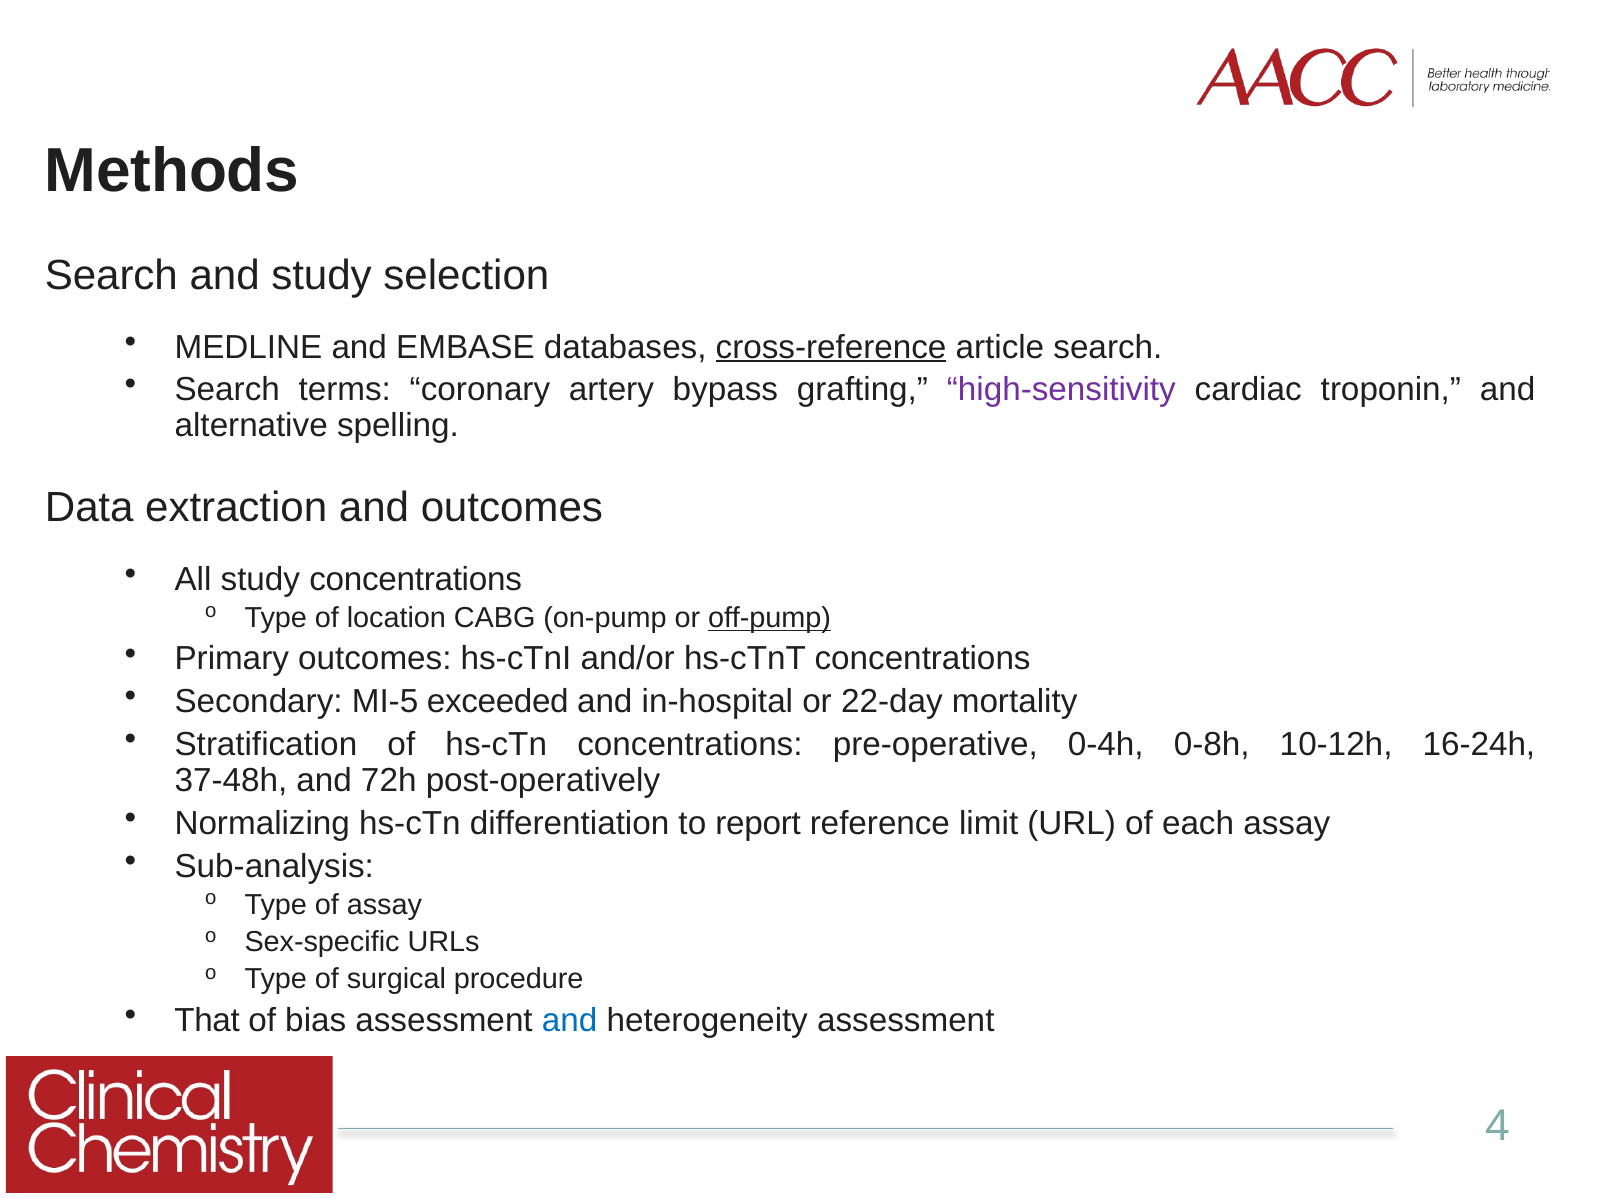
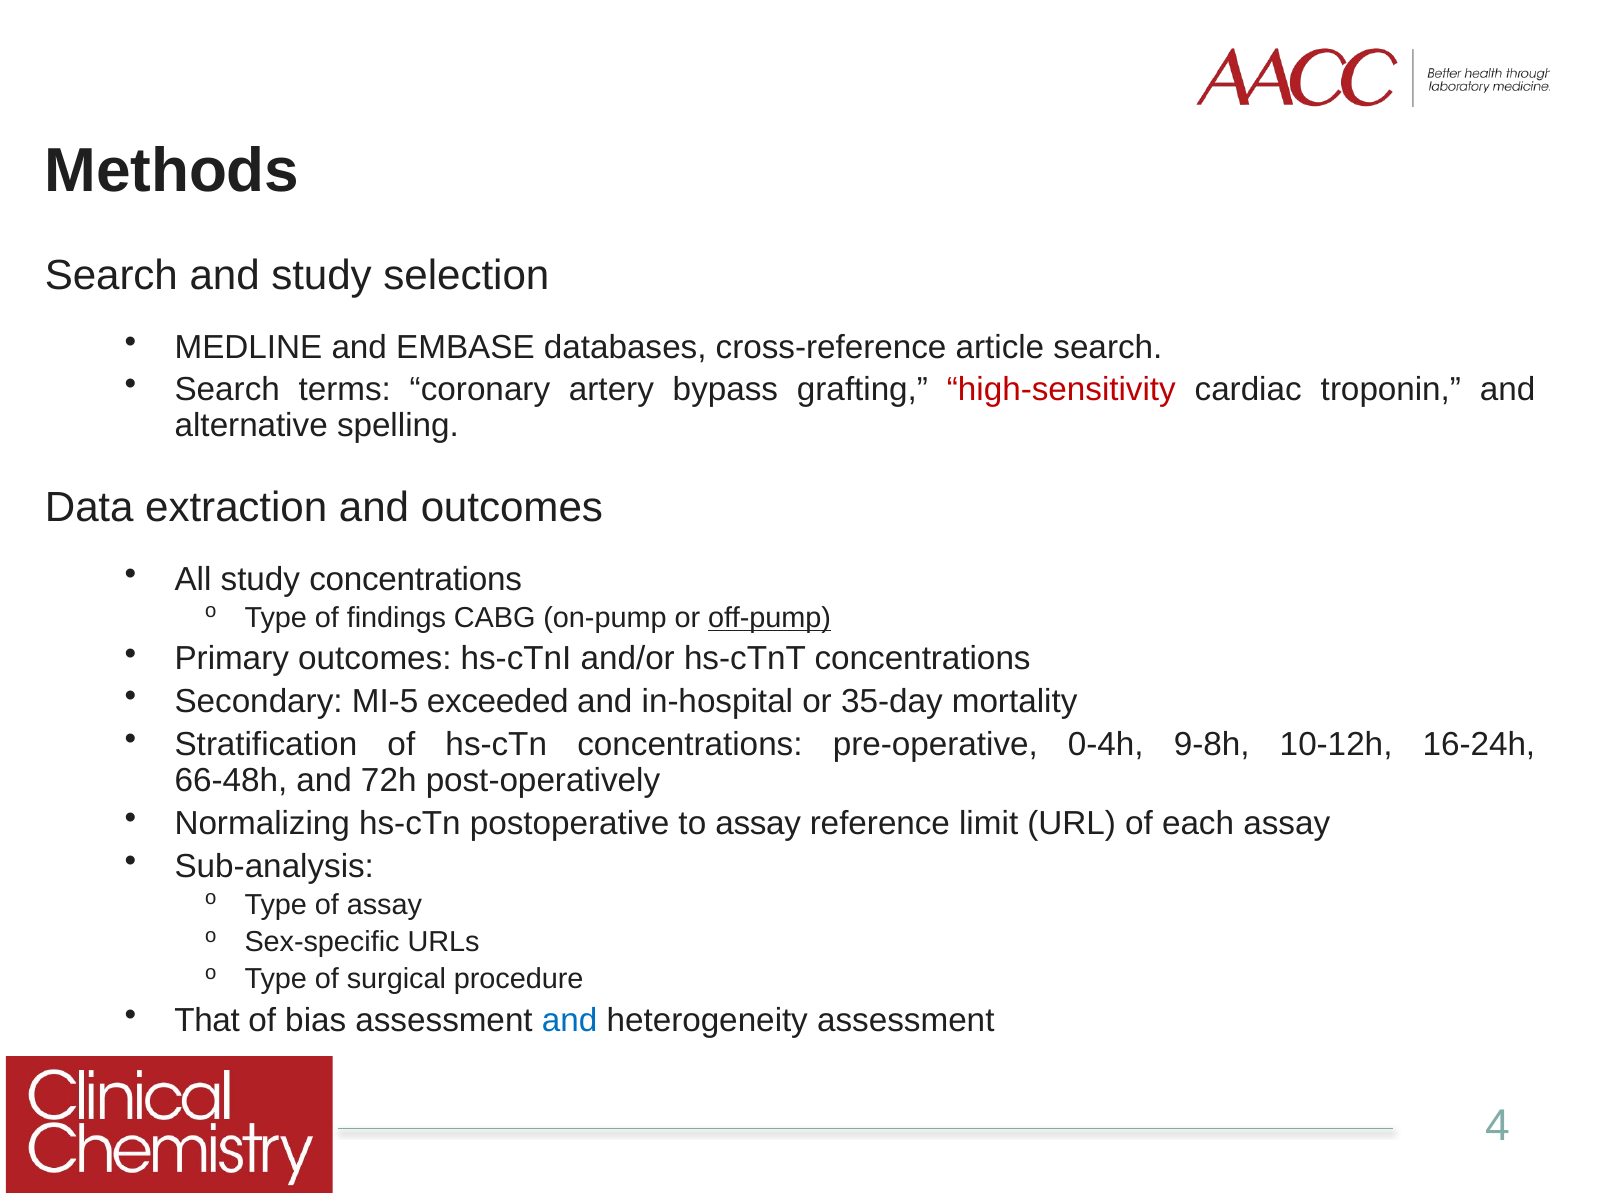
cross-reference underline: present -> none (831, 347)
high-sensitivity colour: purple -> red (1061, 390)
location: location -> findings (396, 618)
22-day: 22-day -> 35-day (892, 702)
0-8h: 0-8h -> 9-8h (1212, 744)
37-48h: 37-48h -> 66-48h (231, 780)
differentiation: differentiation -> postoperative (570, 823)
to report: report -> assay (758, 823)
